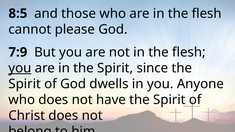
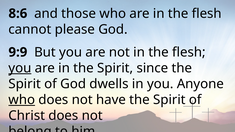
8:5: 8:5 -> 8:6 (18, 14)
7:9: 7:9 -> 9:9 (18, 52)
who underline: none -> present (22, 100)
